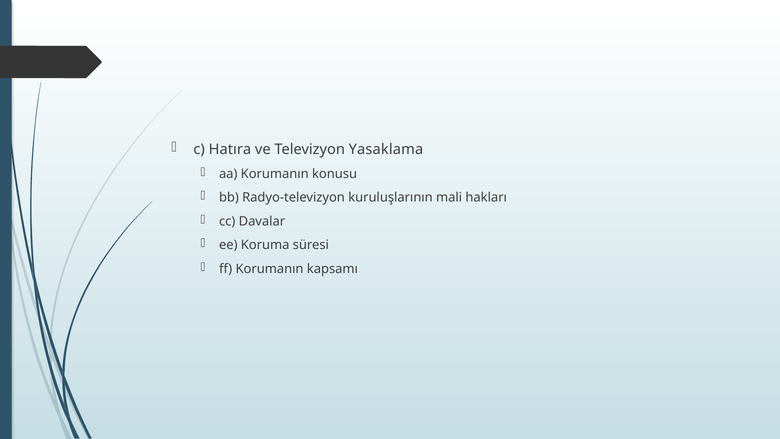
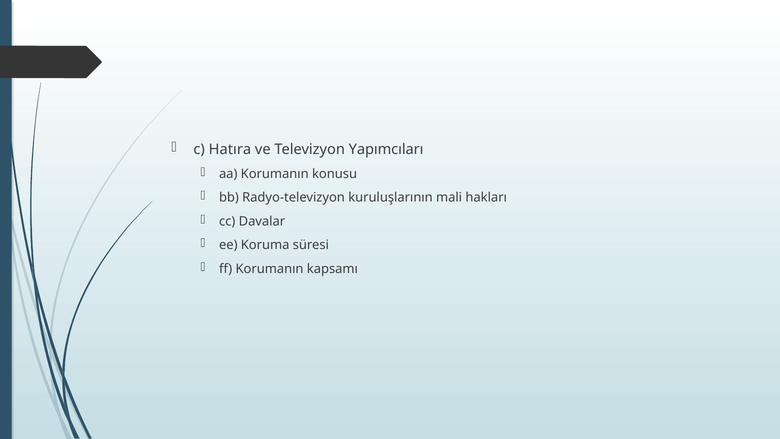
Yasaklama: Yasaklama -> Yapımcıları (386, 149)
